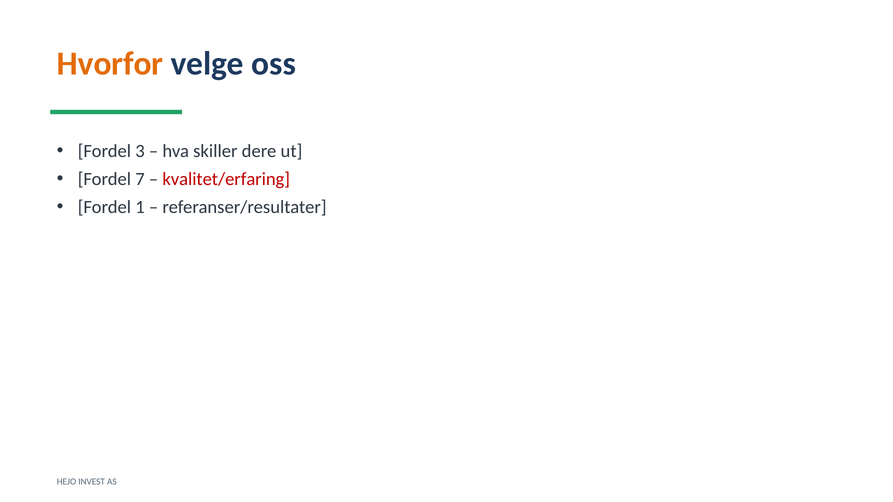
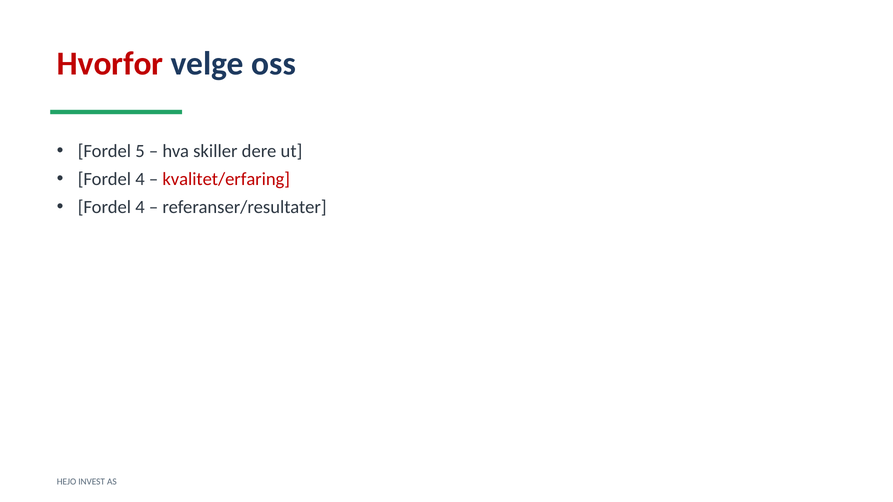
Hvorfor colour: orange -> red (110, 64)
3: 3 -> 5 (140, 151)
7: 7 -> 4 (140, 179)
1: 1 -> 4 (140, 207)
